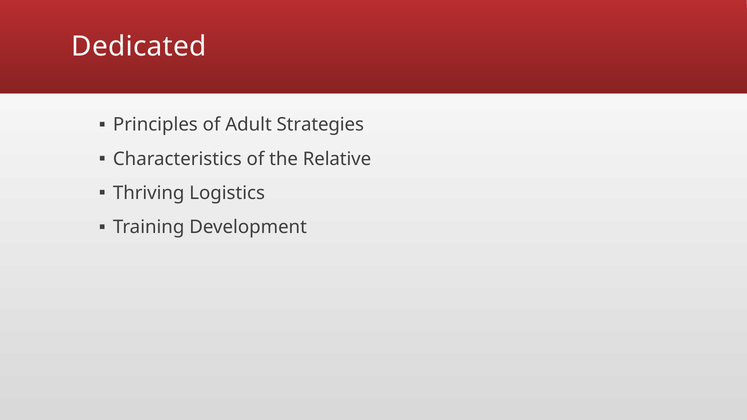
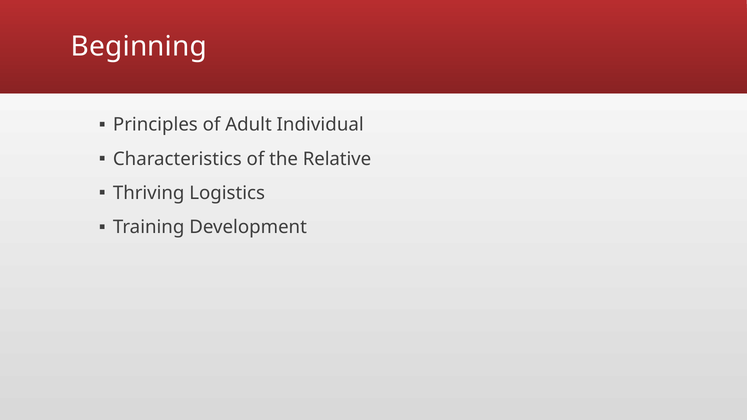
Dedicated: Dedicated -> Beginning (139, 46)
Strategies: Strategies -> Individual (320, 125)
